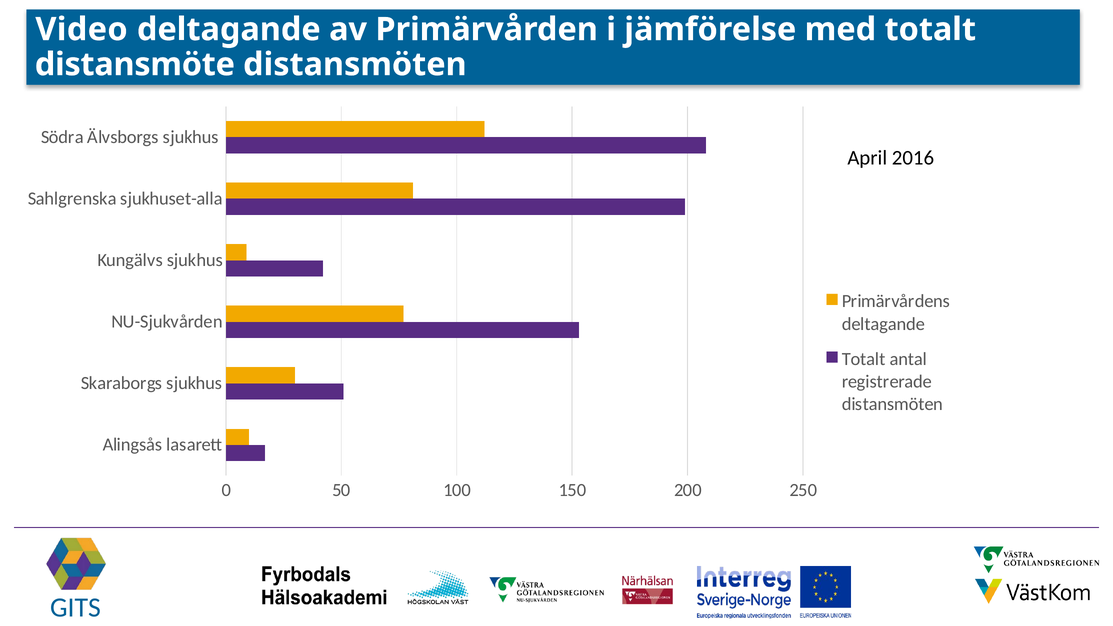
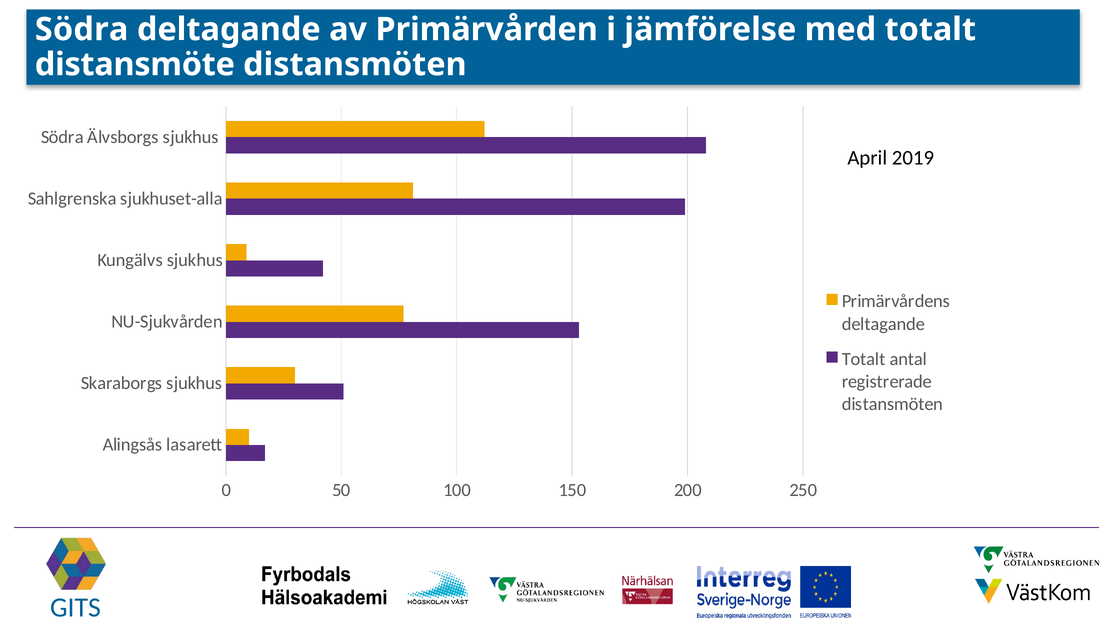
Video: Video -> Södra (82, 29)
2016: 2016 -> 2019 (913, 158)
